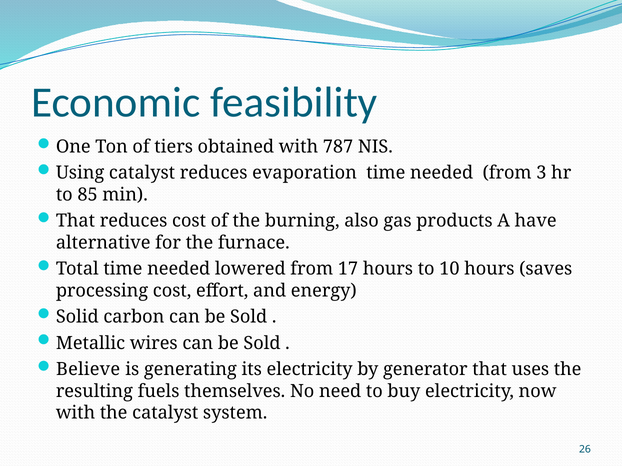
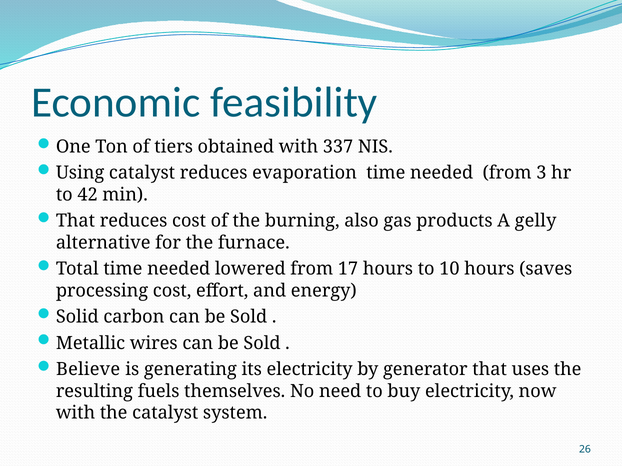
787: 787 -> 337 (338, 147)
85: 85 -> 42 (88, 195)
have: have -> gelly (536, 221)
